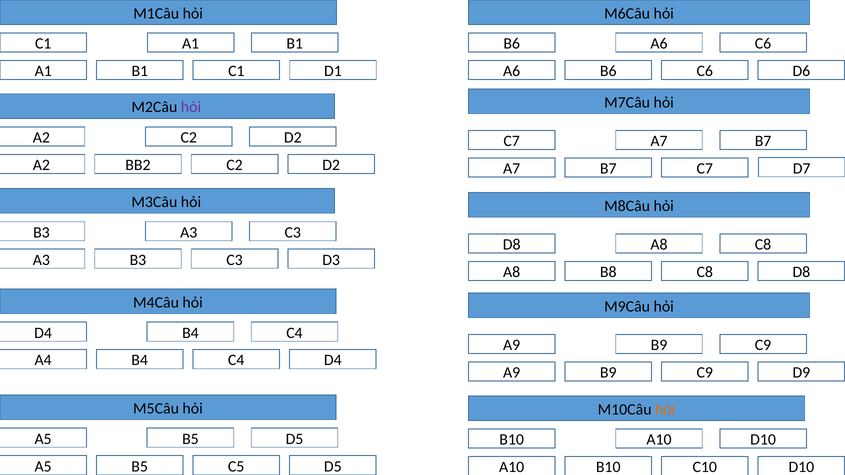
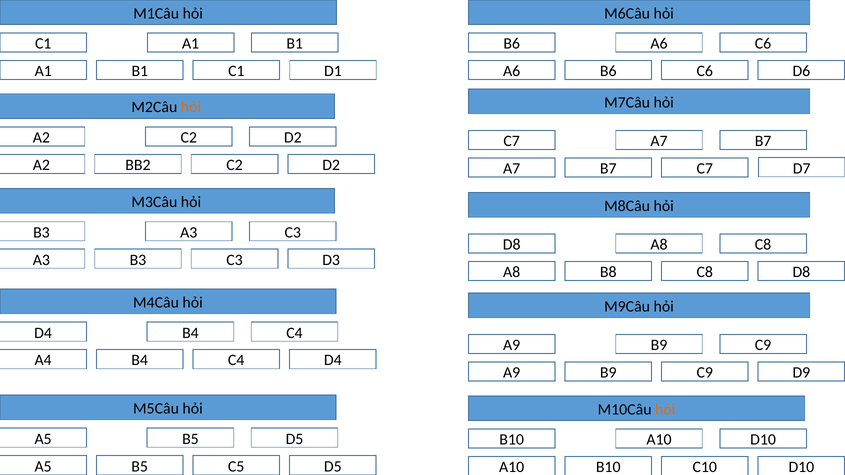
hỏi colour: purple -> orange (191, 107)
